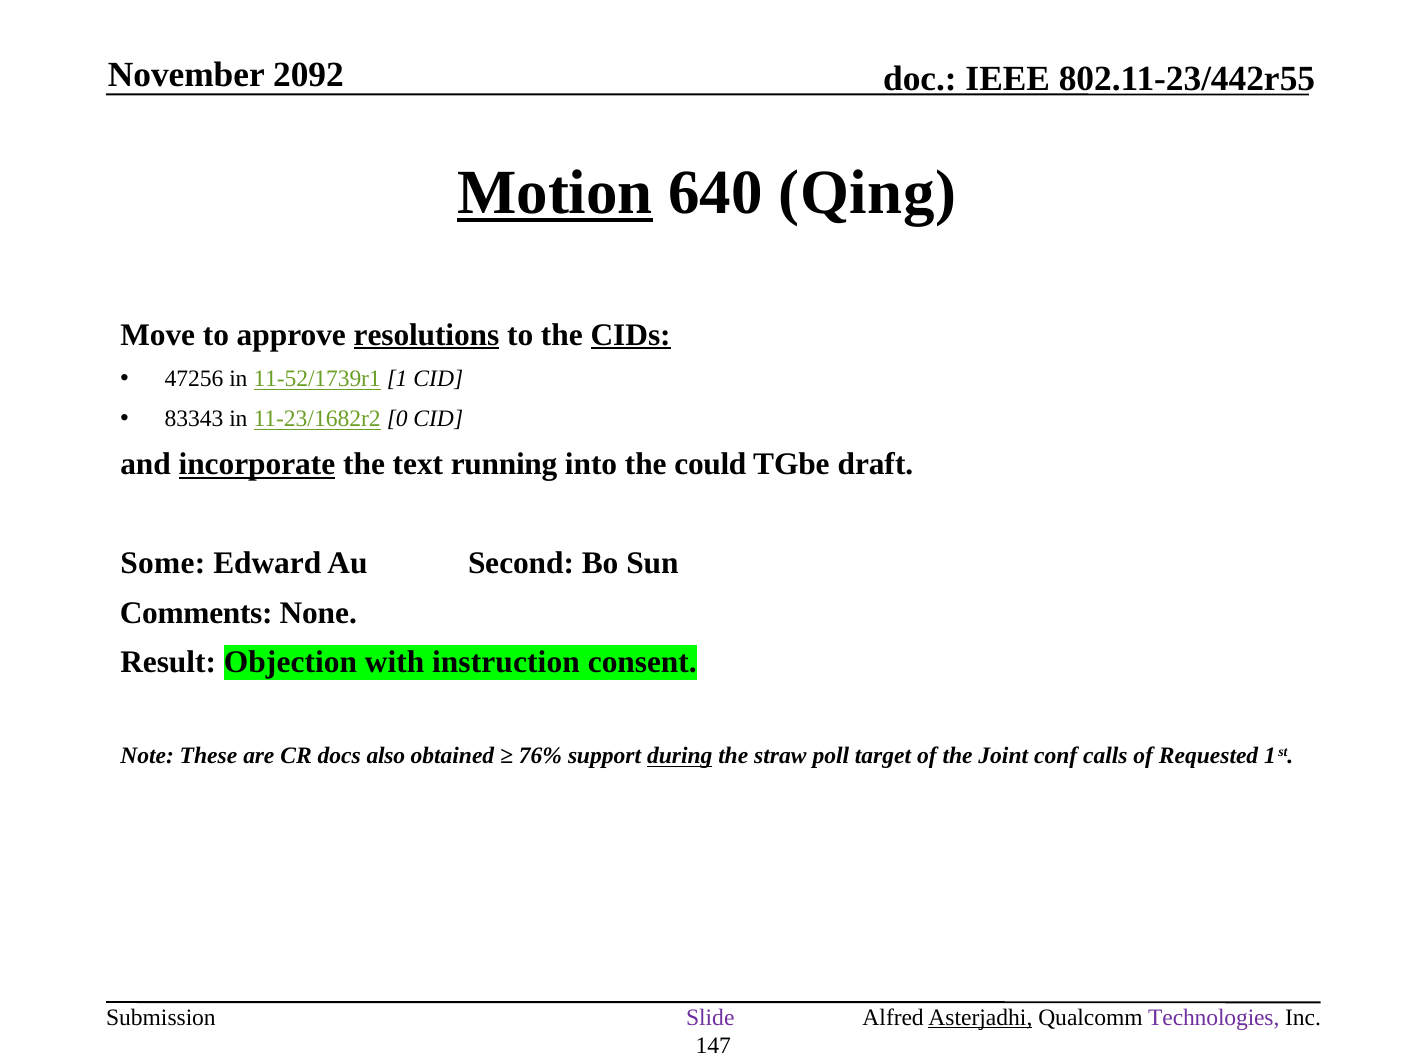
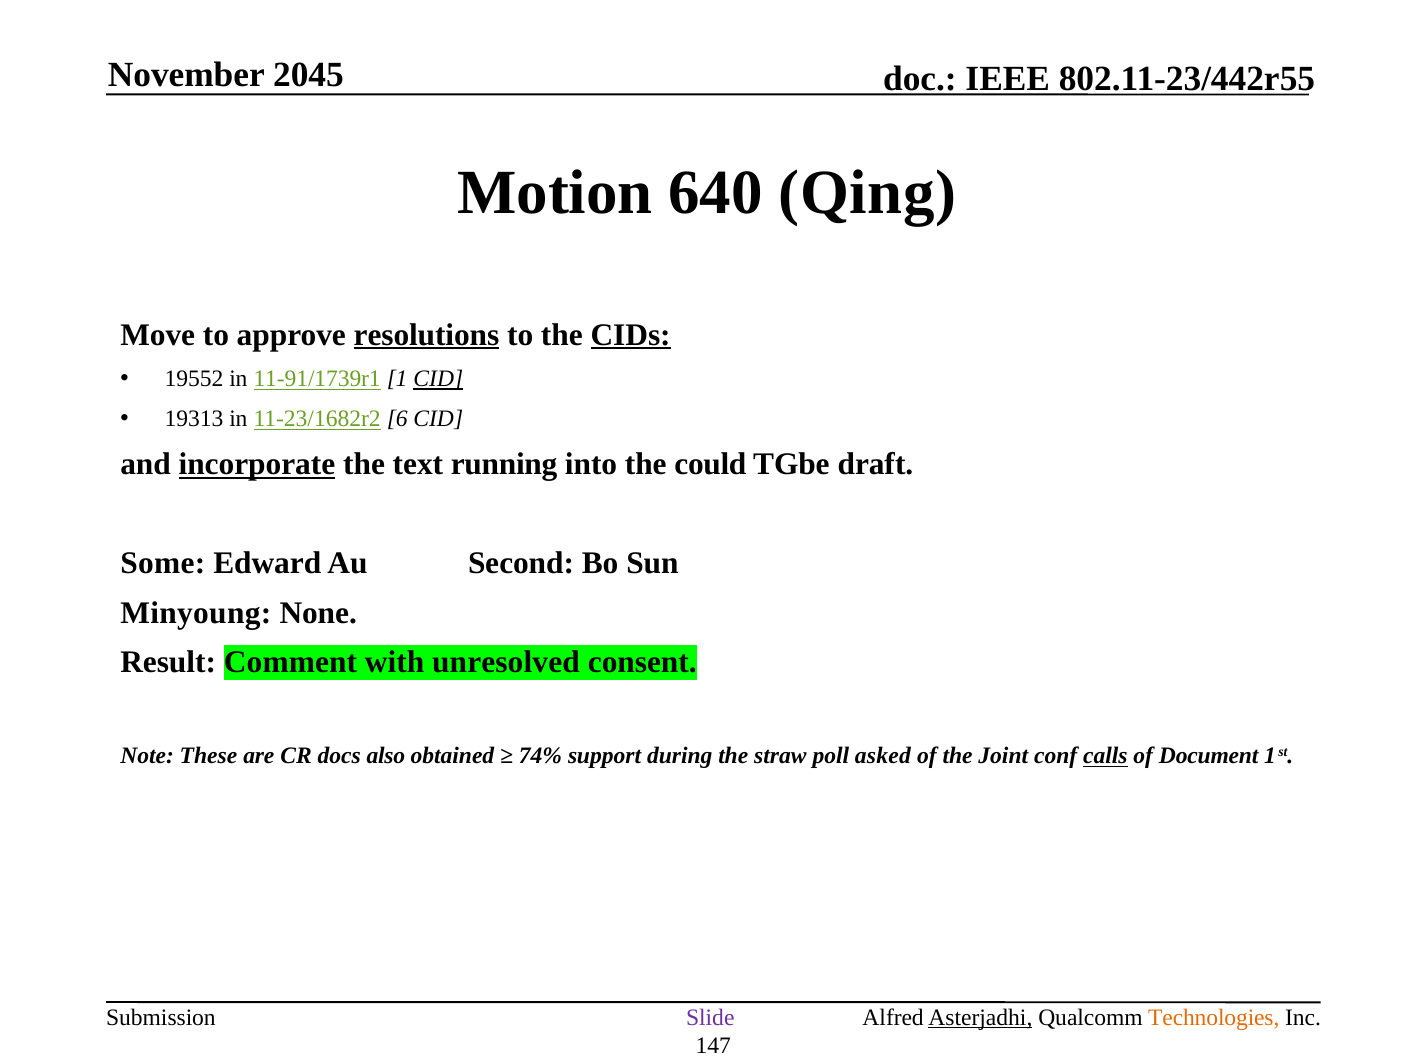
2092: 2092 -> 2045 (308, 75)
Motion underline: present -> none (555, 193)
47256: 47256 -> 19552 (194, 379)
11-52/1739r1: 11-52/1739r1 -> 11-91/1739r1 (317, 379)
CID underline: none -> present (438, 379)
83343: 83343 -> 19313 (194, 419)
0: 0 -> 6 (397, 419)
Comments: Comments -> Minyoung (196, 613)
Objection: Objection -> Comment (291, 663)
instruction: instruction -> unresolved (506, 663)
76%: 76% -> 74% (540, 756)
during underline: present -> none (680, 756)
target: target -> asked (883, 756)
calls underline: none -> present (1105, 756)
Requested: Requested -> Document (1209, 756)
Technologies colour: purple -> orange (1214, 1018)
